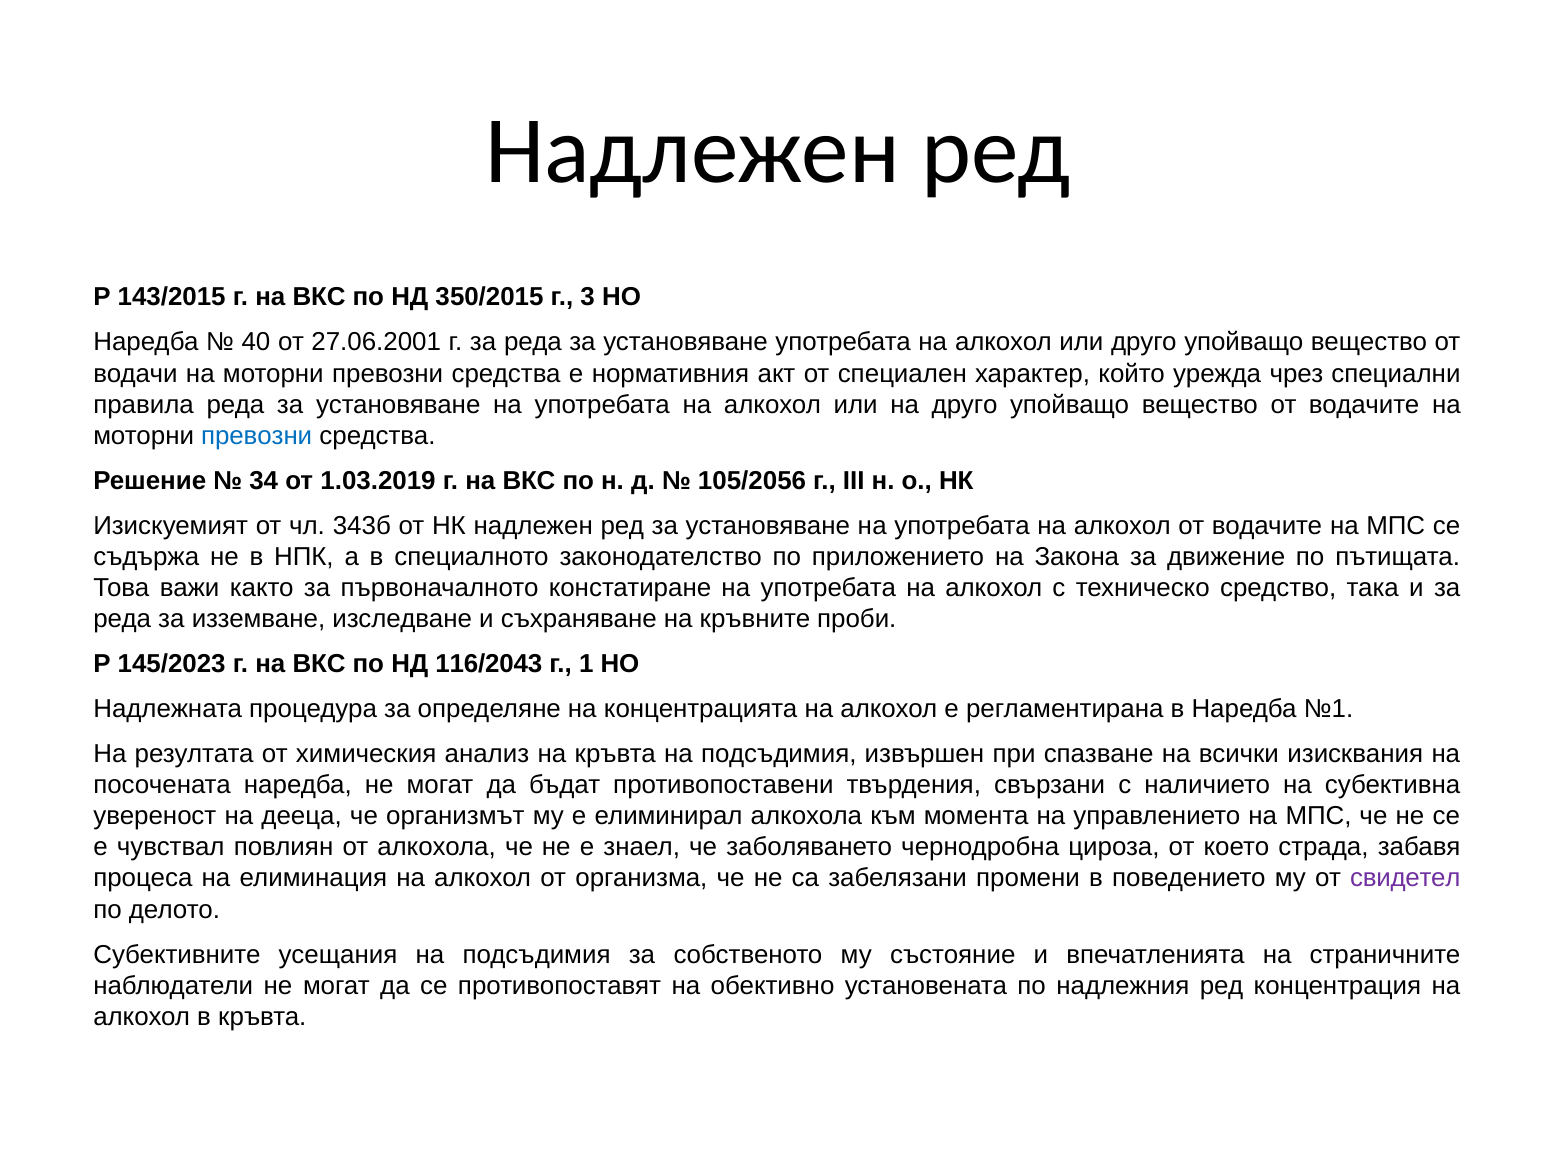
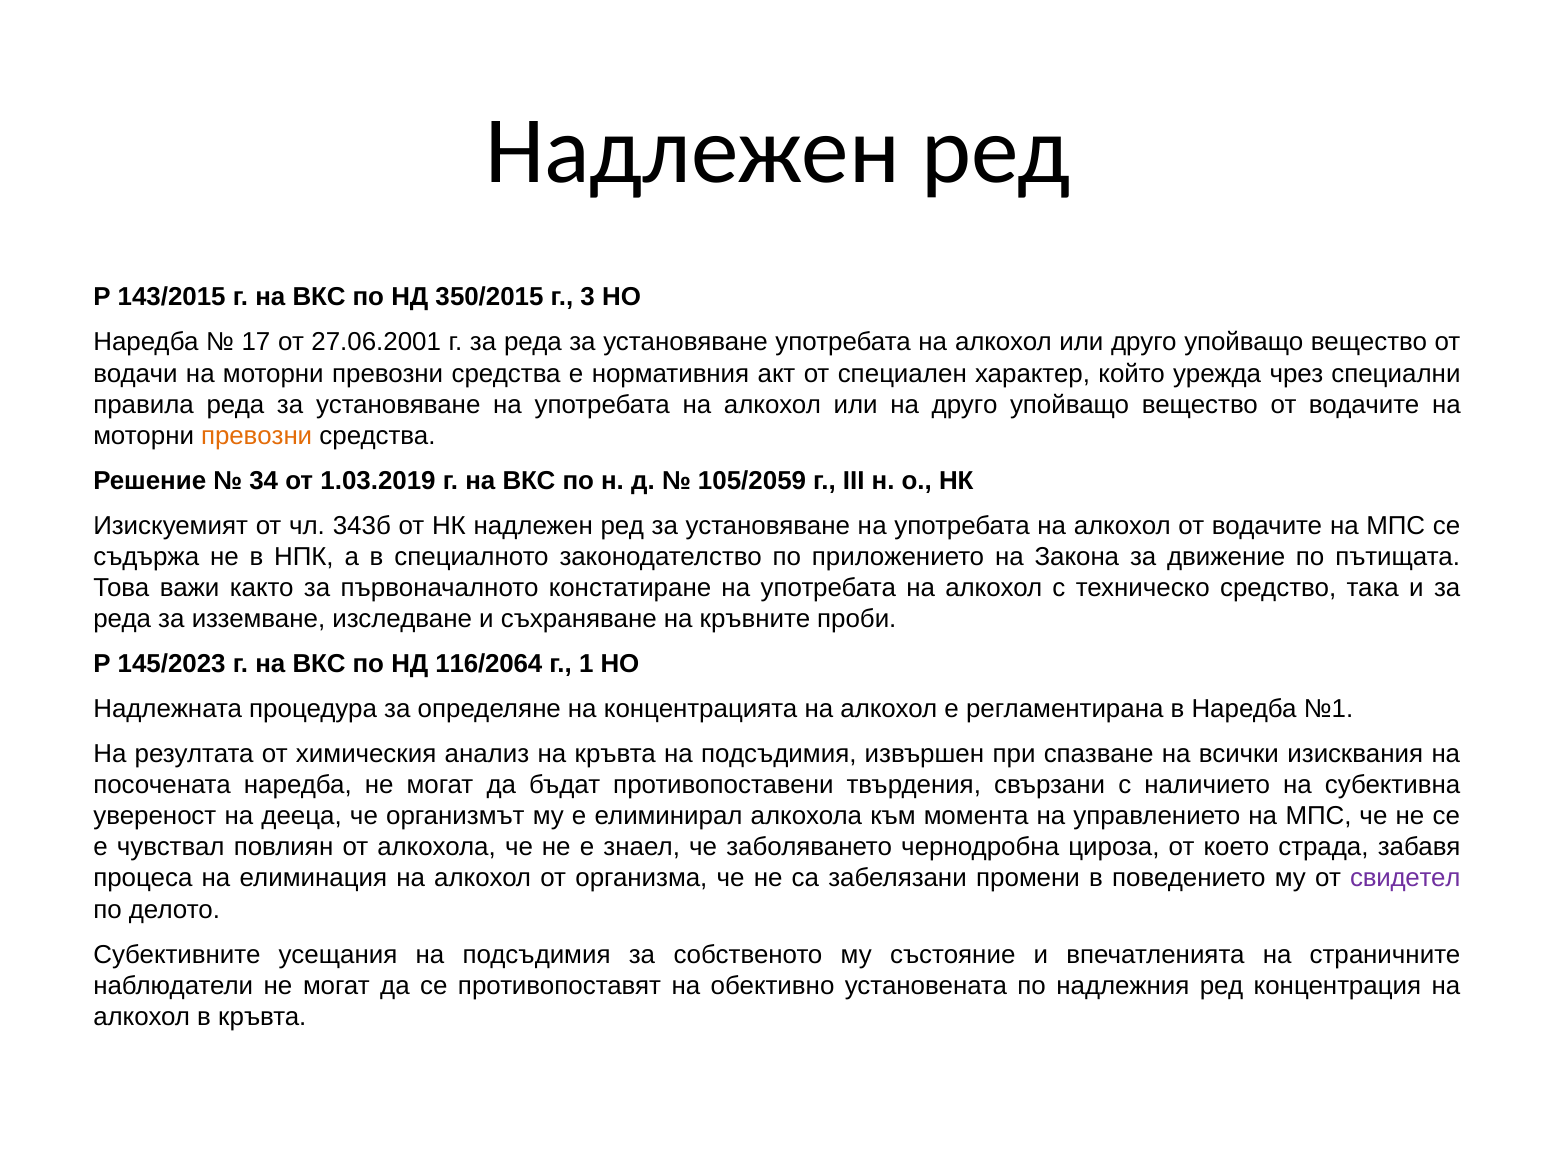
40: 40 -> 17 (256, 342)
превозни colour: blue -> orange (257, 436)
105/2056: 105/2056 -> 105/2059 (752, 481)
116/2043: 116/2043 -> 116/2064 (489, 664)
